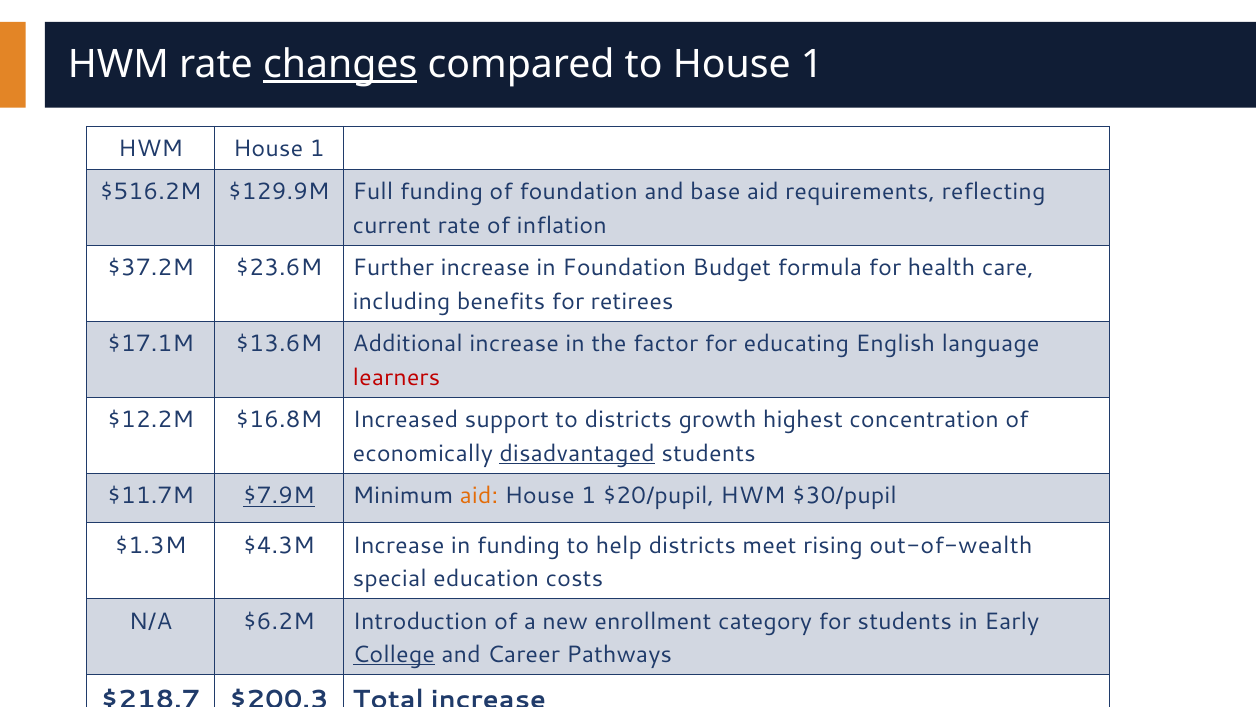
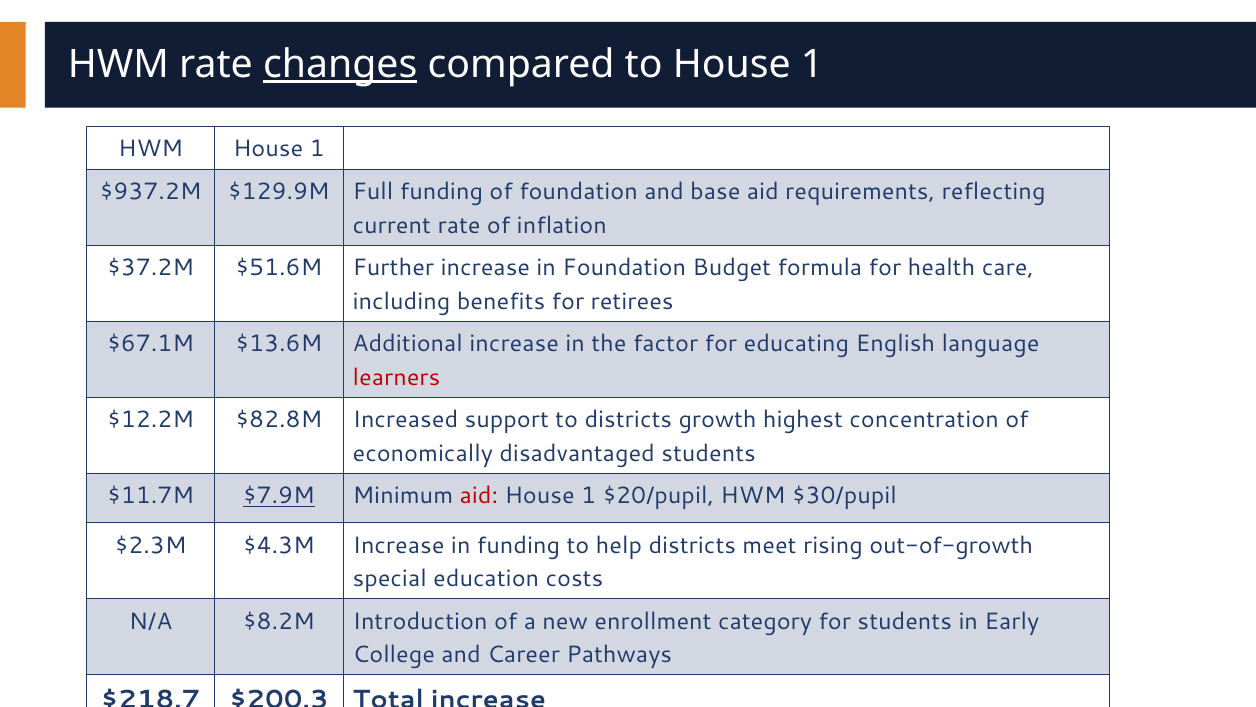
$516.2M: $516.2M -> $937.2M (151, 192)
$23.6M: $23.6M -> $51.6M (279, 268)
$17.1M: $17.1M -> $67.1M (151, 344)
$16.8M: $16.8M -> $82.8M (279, 420)
disadvantaged underline: present -> none (577, 453)
aid colour: orange -> red (479, 496)
$1.3M: $1.3M -> $2.3M (151, 545)
out-of-wealth: out-of-wealth -> out-of-growth (951, 545)
$6.2M: $6.2M -> $8.2M (279, 621)
College underline: present -> none (394, 654)
